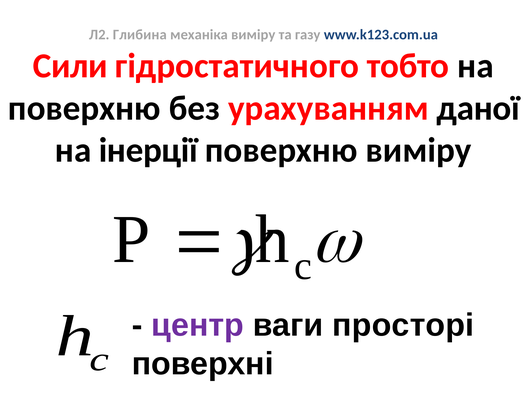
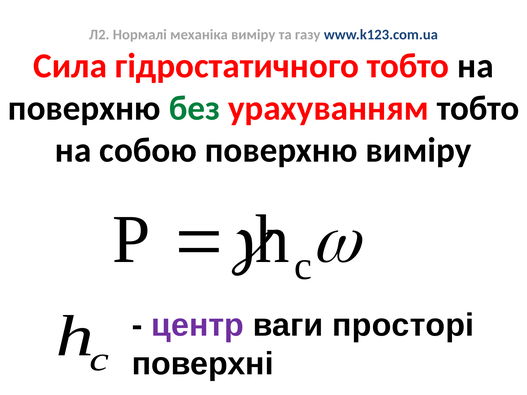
Глибина: Глибина -> Нормалі (140, 35)
Сили: Сили -> Cила (70, 66)
без colour: black -> green (194, 108)
урахуванням даної: даної -> тобто (478, 108)
інерції: інерції -> собою (148, 150)
